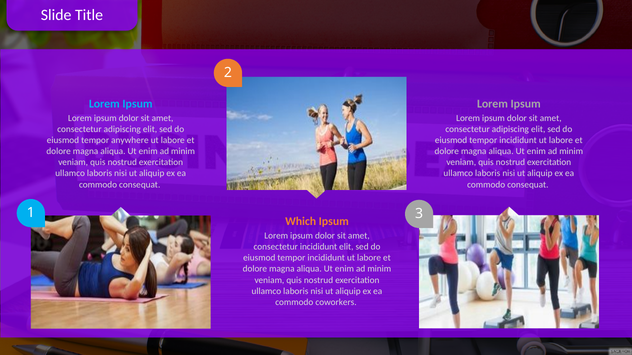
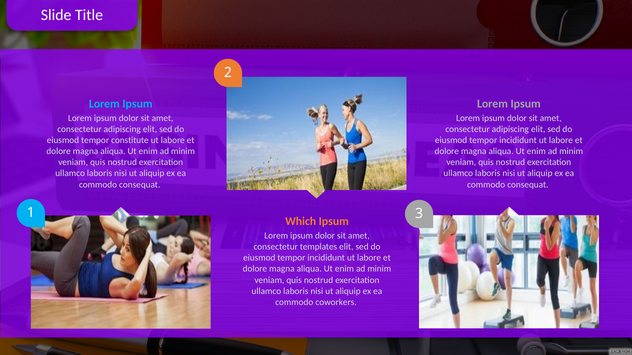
anywhere: anywhere -> constitute (130, 140)
consectetur incididunt: incididunt -> templates (319, 247)
